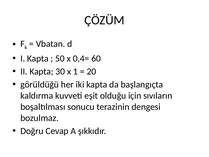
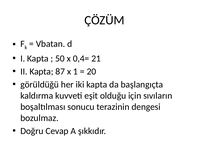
60: 60 -> 21 (96, 58)
30: 30 -> 87 (60, 71)
